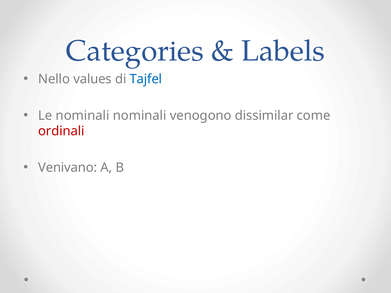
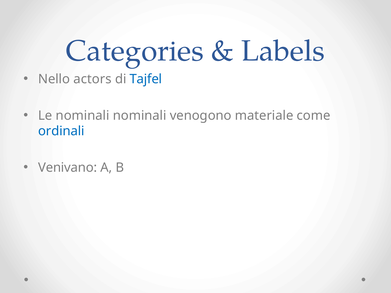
values: values -> actors (92, 79)
dissimilar: dissimilar -> materiale (264, 116)
ordinali colour: red -> blue (61, 131)
